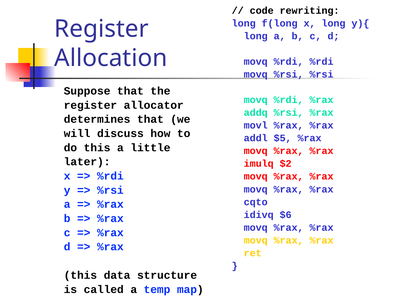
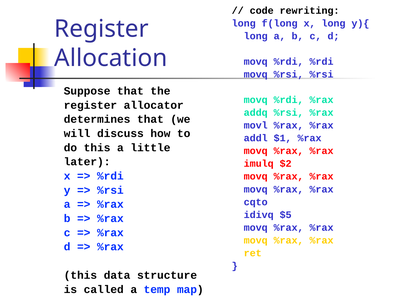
$5: $5 -> $1 (283, 138)
$6: $6 -> $5 (286, 215)
